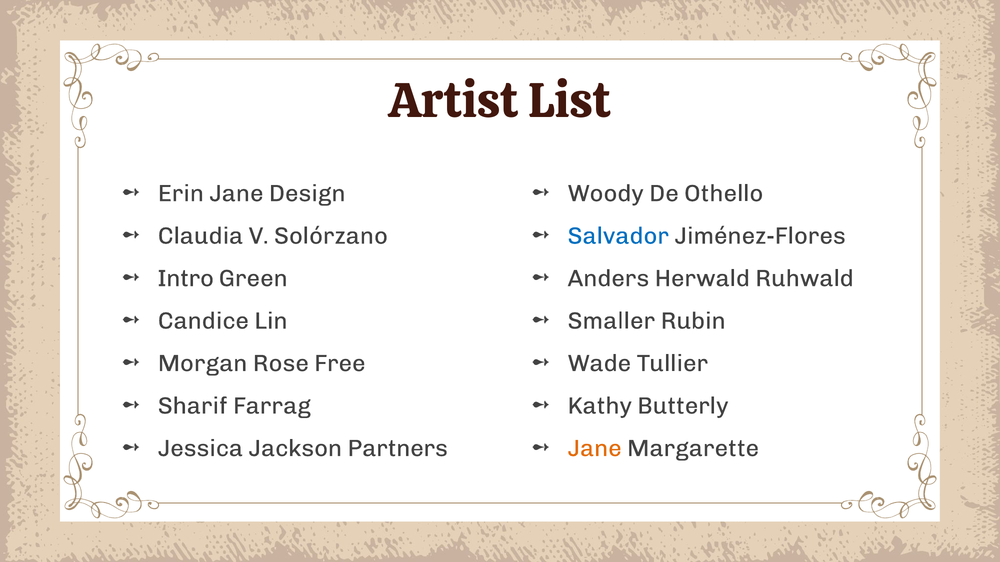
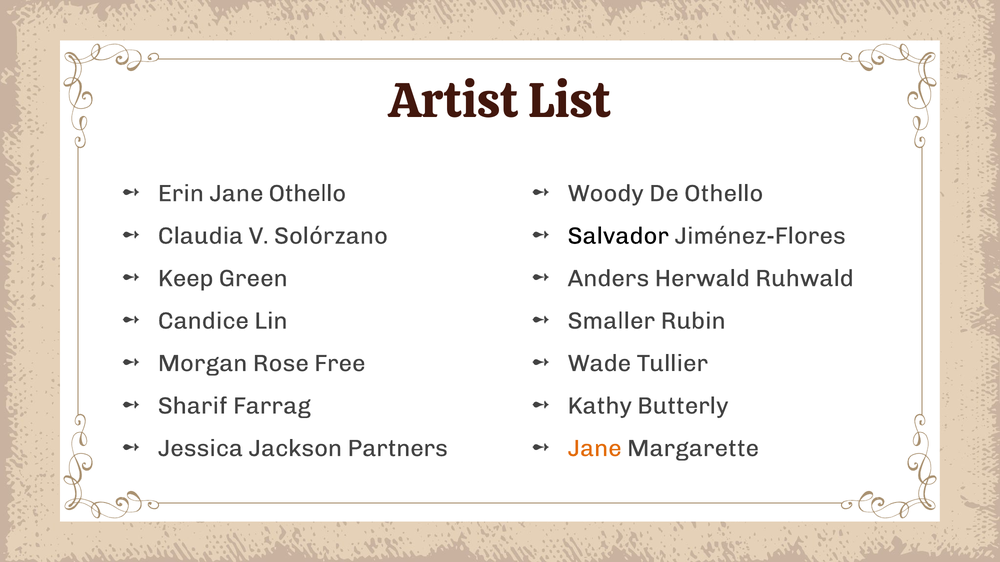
Jane Design: Design -> Othello (307, 194)
Salvador colour: blue -> black (618, 236)
Intro: Intro -> Keep (186, 279)
